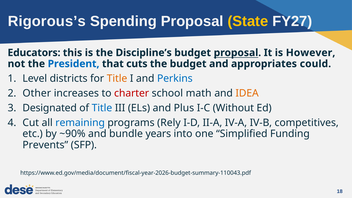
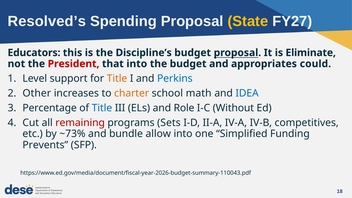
Rigorous’s: Rigorous’s -> Resolved’s (47, 21)
However: However -> Eliminate (311, 53)
President colour: blue -> red (74, 64)
that cuts: cuts -> into (137, 64)
districts: districts -> support (69, 79)
charter colour: red -> orange (132, 93)
IDEA colour: orange -> blue (247, 93)
Designated: Designated -> Percentage (50, 108)
Plus: Plus -> Role (184, 108)
remaining colour: blue -> red (80, 123)
Rely: Rely -> Sets (169, 123)
~90%: ~90% -> ~73% (72, 134)
years: years -> allow (158, 134)
